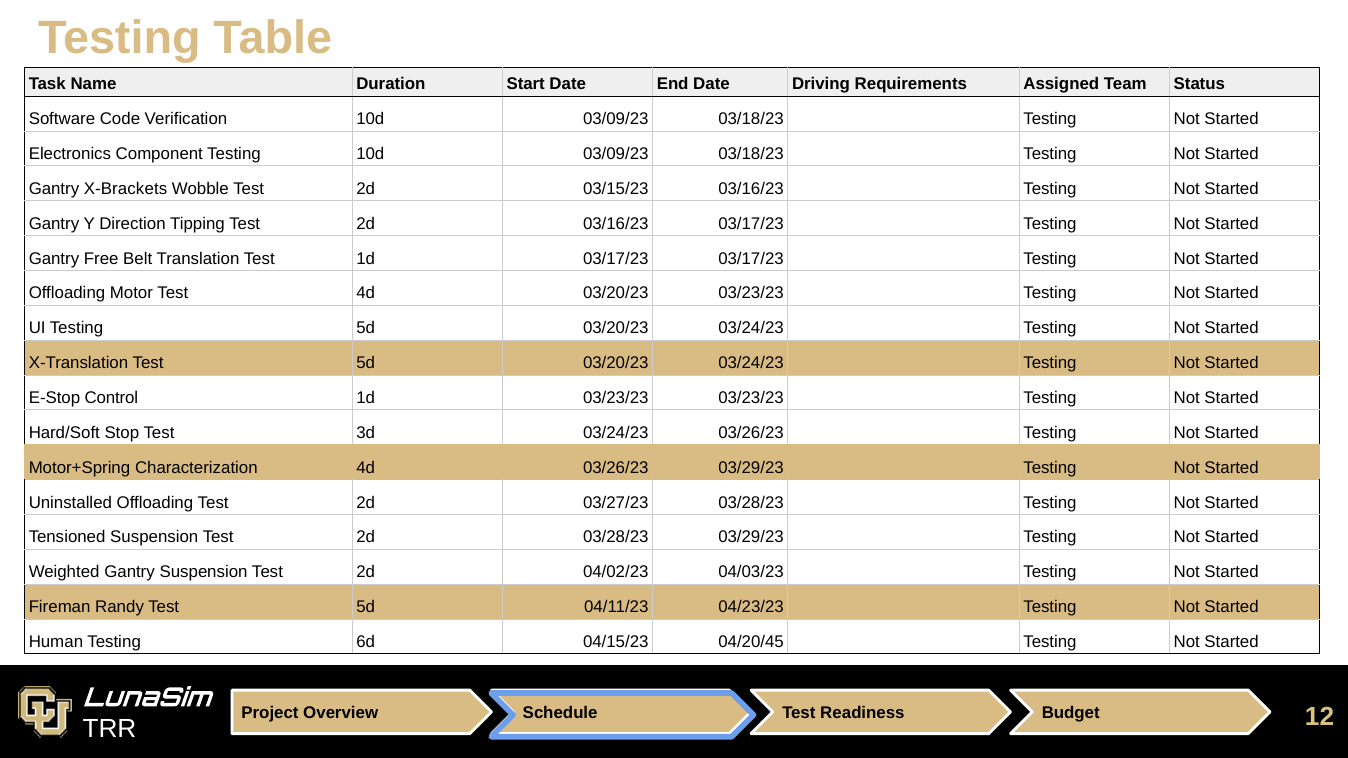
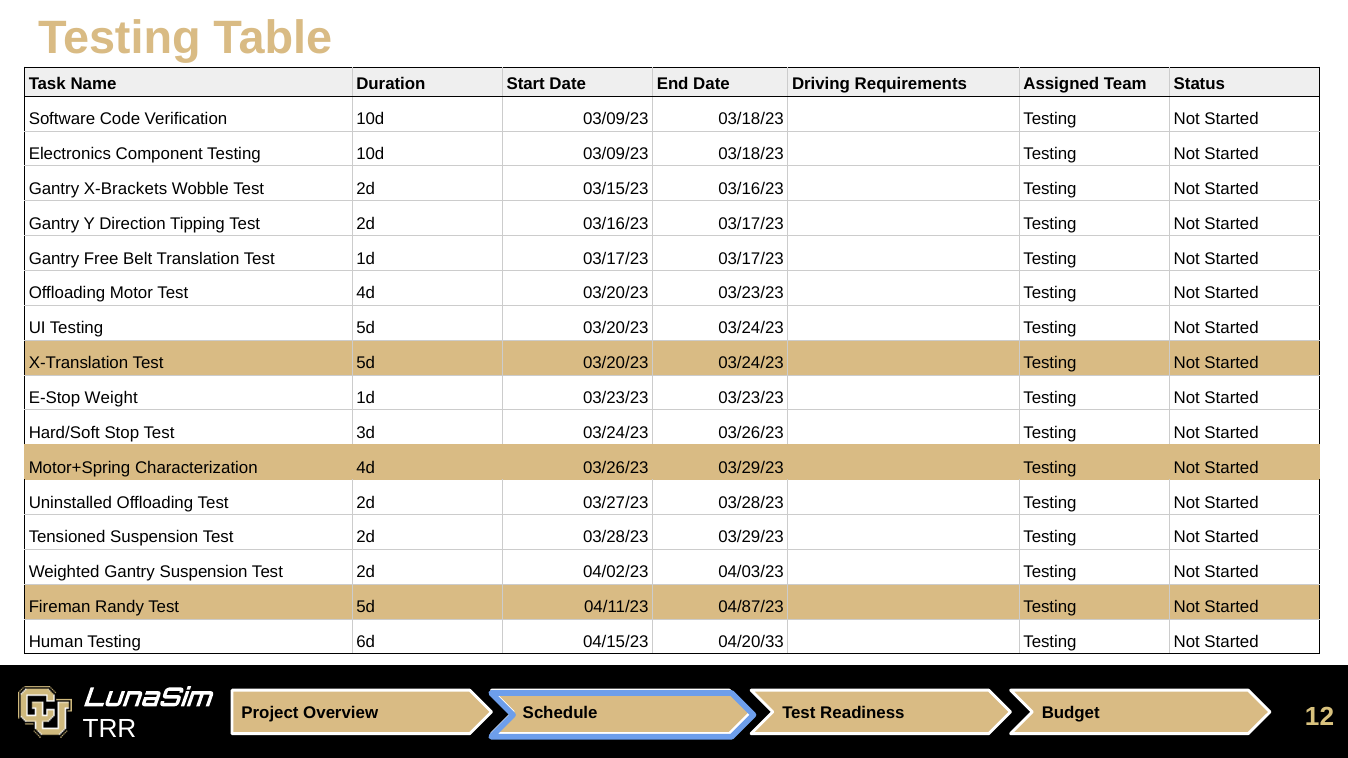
Control: Control -> Weight (111, 398)
04/23/23: 04/23/23 -> 04/87/23 (751, 607)
04/20/45: 04/20/45 -> 04/20/33 (751, 642)
